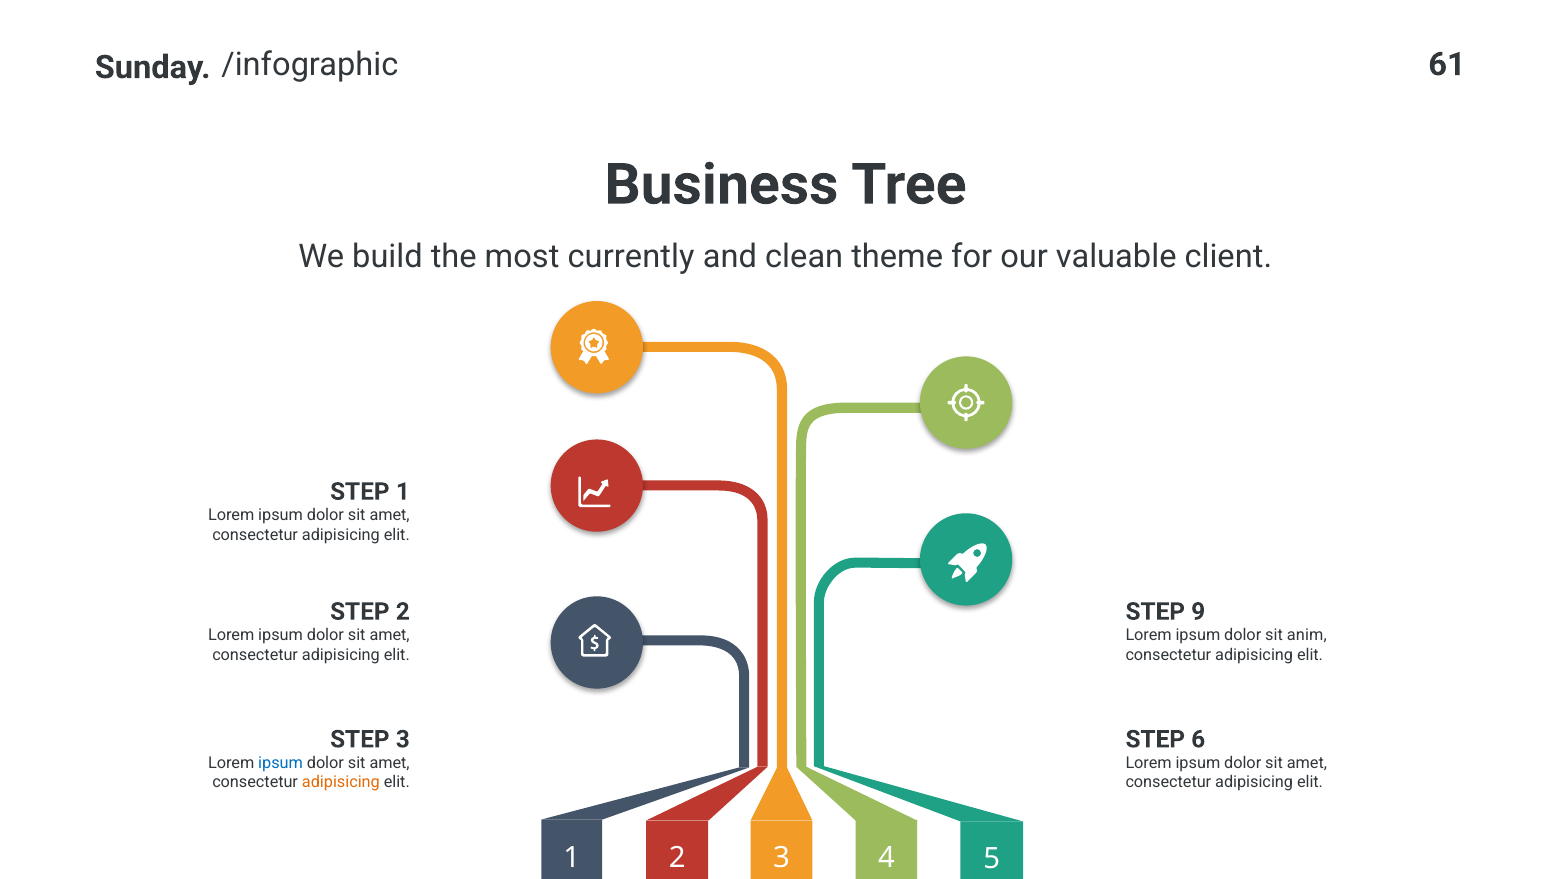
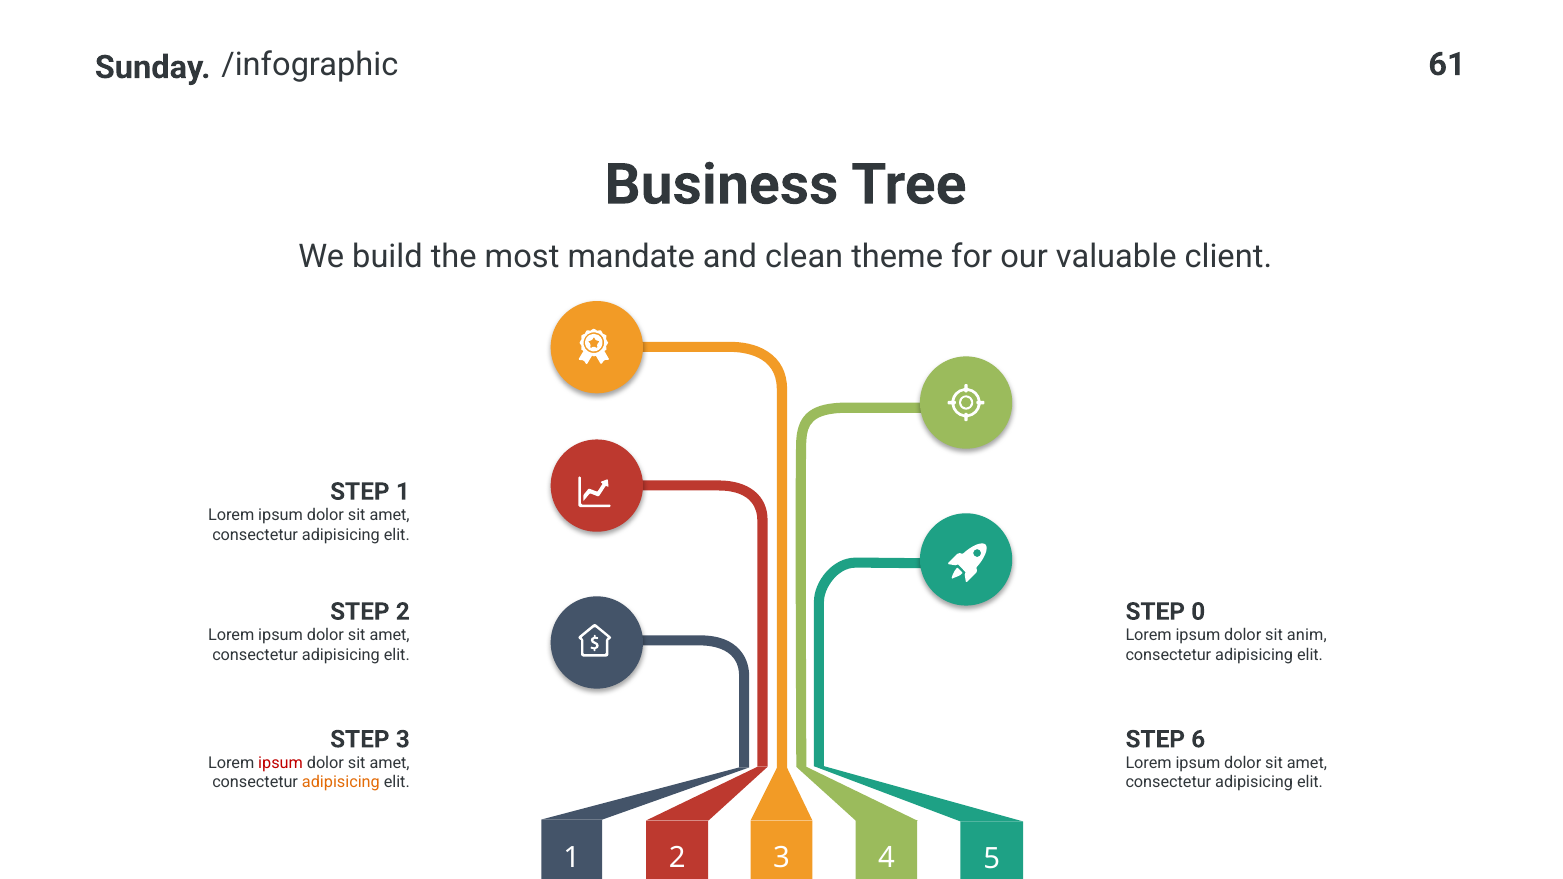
currently: currently -> mandate (631, 257)
9: 9 -> 0 (1198, 612)
ipsum colour: blue -> red (281, 763)
